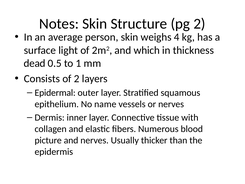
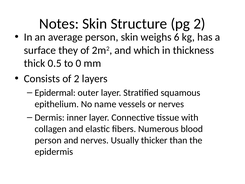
4: 4 -> 6 (177, 37)
light: light -> they (68, 50)
dead: dead -> thick (35, 63)
1: 1 -> 0 (79, 63)
picture: picture -> person (48, 140)
